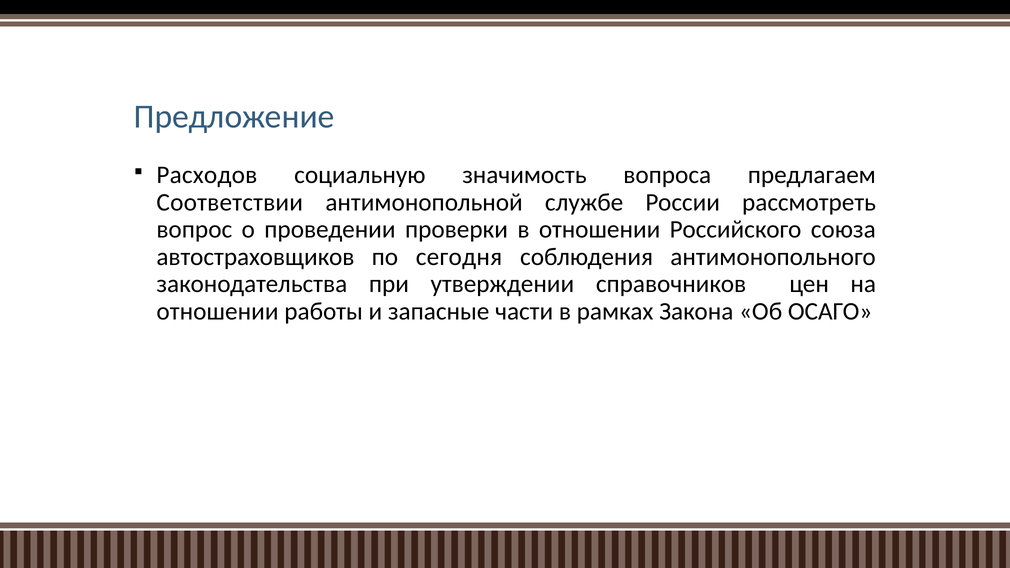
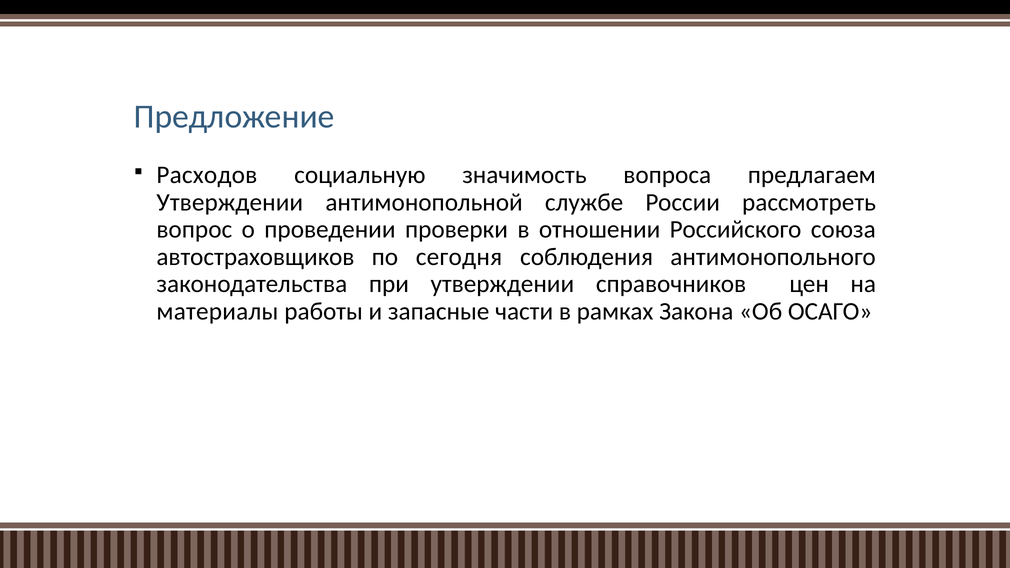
Соответствии: Соответствии -> Утверждении (230, 202)
отношении: отношении -> материалы (217, 311)
